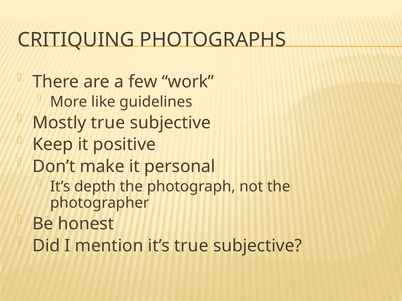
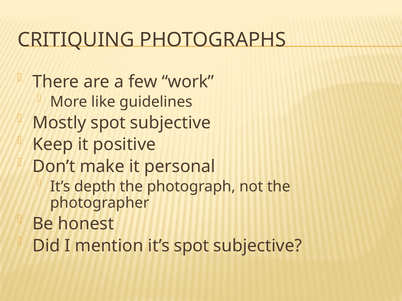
Mostly true: true -> spot (108, 123)
it’s true: true -> spot (192, 246)
